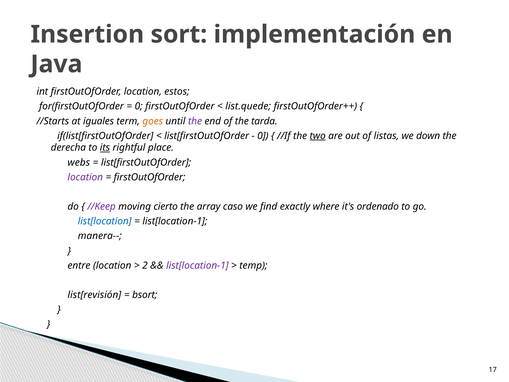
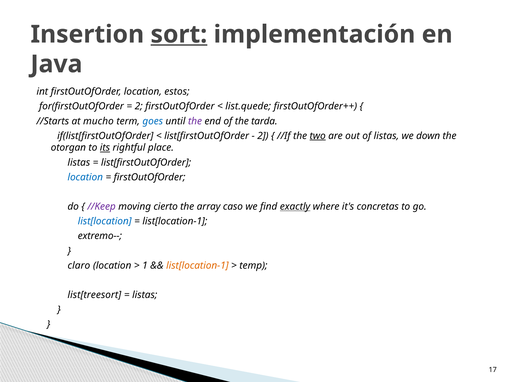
sort underline: none -> present (179, 34)
0: 0 -> 2 (139, 106)
iguales: iguales -> mucho (98, 121)
goes colour: orange -> blue (153, 121)
0: 0 -> 2 (263, 136)
derecha: derecha -> otorgan (68, 148)
webs: webs -> listas (79, 162)
location colour: purple -> blue (85, 177)
exactly underline: none -> present (295, 206)
ordenado: ordenado -> concretas (378, 206)
manera--: manera-- -> extremo-- (100, 236)
entre: entre -> claro (79, 265)
2: 2 -> 1 (145, 265)
list[location-1 colour: purple -> orange (197, 265)
list[revisión: list[revisión -> list[treesort (94, 295)
bsort: bsort -> listas (145, 295)
